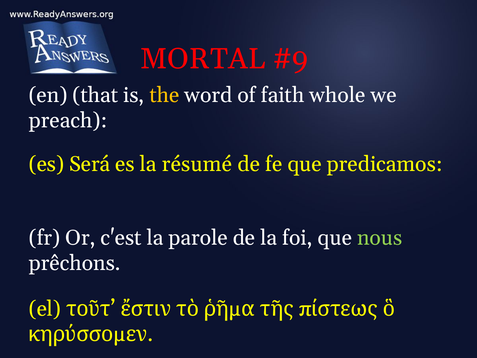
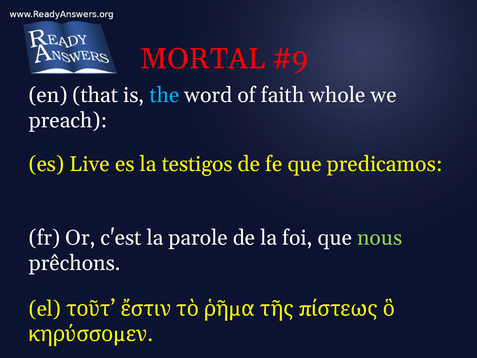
the colour: yellow -> light blue (164, 95)
Será: Será -> Live (90, 164)
résumé: résumé -> testigos (197, 164)
